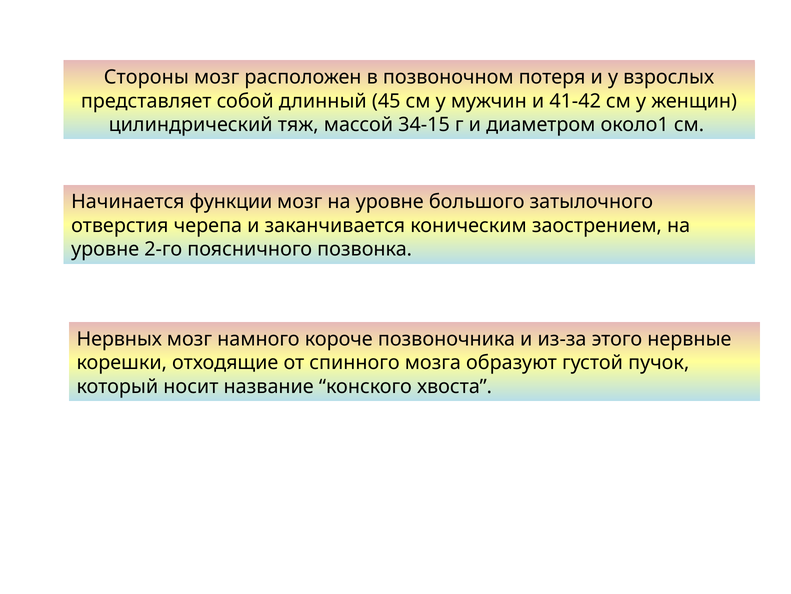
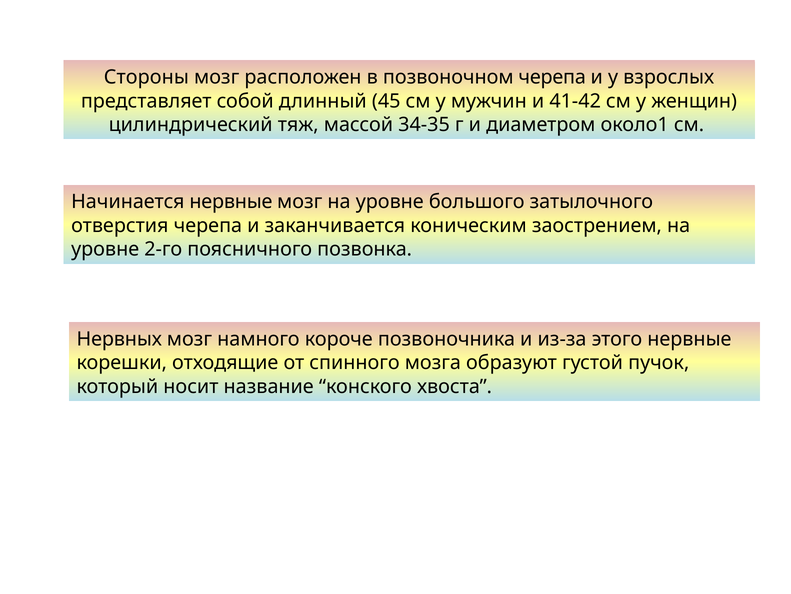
позвоночном потеря: потеря -> черепа (552, 77)
34-15: 34-15 -> 34-35 (424, 125)
Начинается функции: функции -> нервные (231, 202)
